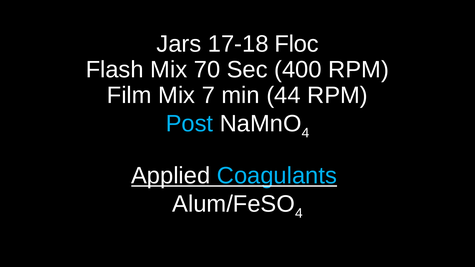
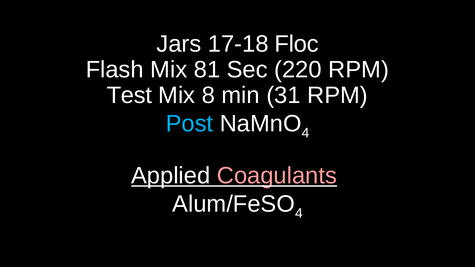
70: 70 -> 81 (207, 70)
400: 400 -> 220 (298, 70)
Film: Film -> Test (129, 95)
7: 7 -> 8 (208, 95)
44: 44 -> 31 (283, 95)
Coagulants colour: light blue -> pink (277, 176)
